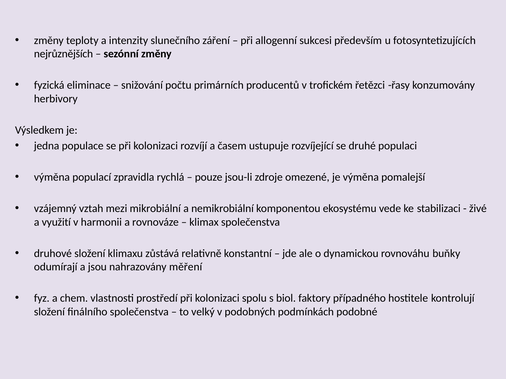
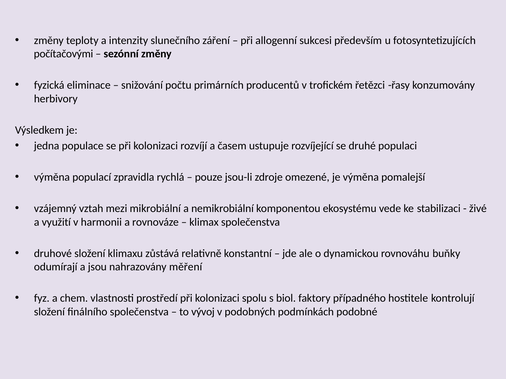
nejrůznějších: nejrůznějších -> počítačovými (64, 54)
velký: velký -> vývoj (203, 312)
